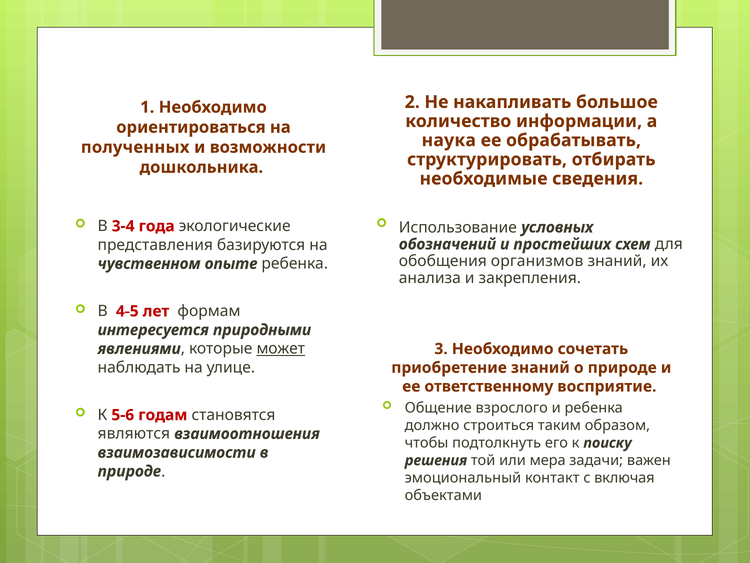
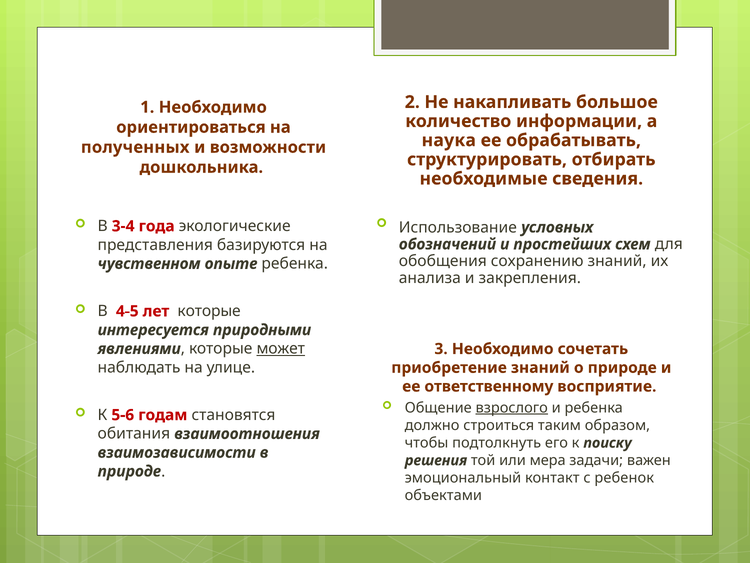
организмов: организмов -> сохранению (537, 261)
лет формам: формам -> которые (209, 311)
взрослого underline: none -> present (512, 408)
являются: являются -> обитания (134, 433)
включая: включая -> ребенок (624, 478)
